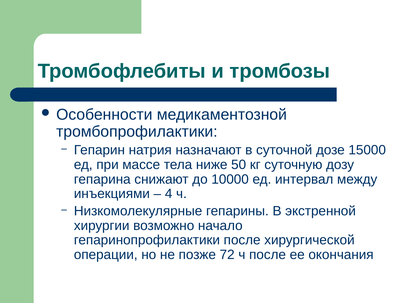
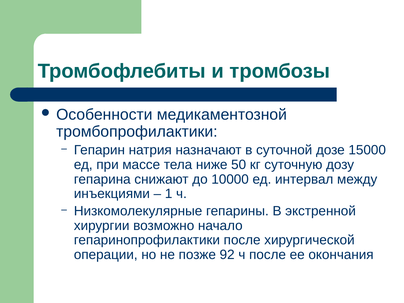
4: 4 -> 1 (169, 194)
72: 72 -> 92 (227, 255)
